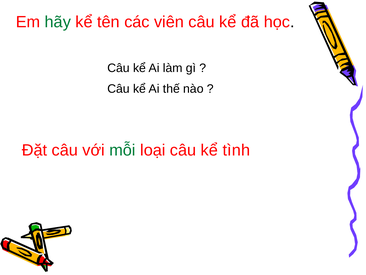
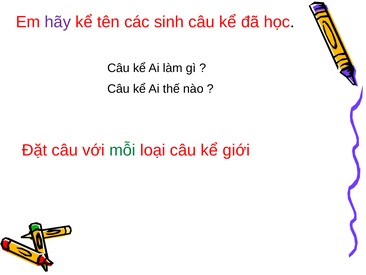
hãy colour: green -> purple (58, 22)
viên: viên -> sinh (169, 22)
tình: tình -> giới (236, 150)
